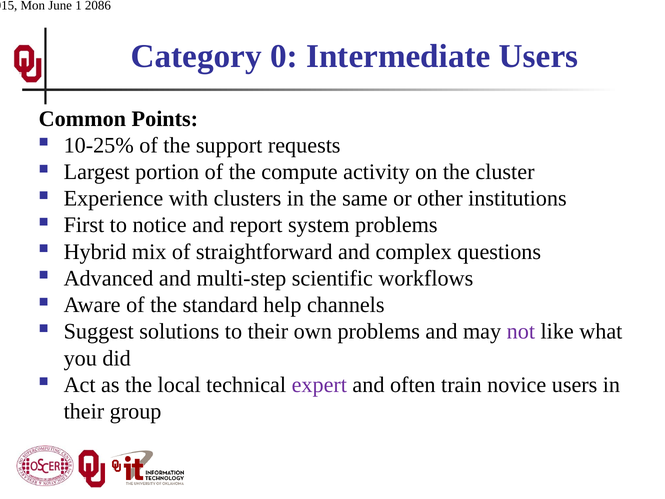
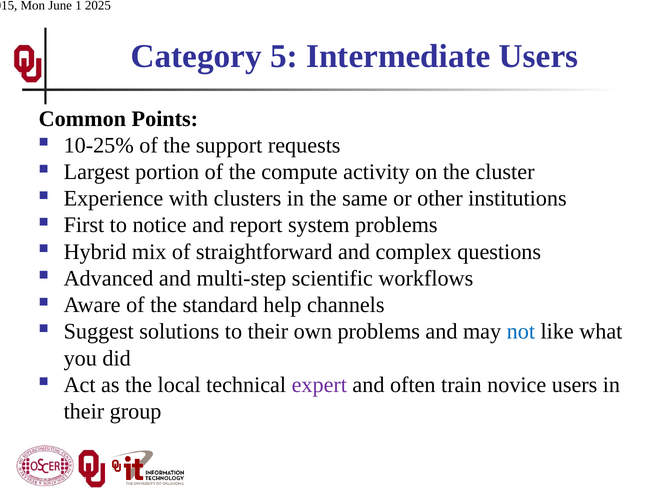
2086: 2086 -> 2025 (98, 5)
0: 0 -> 5 (284, 56)
not colour: purple -> blue (521, 331)
